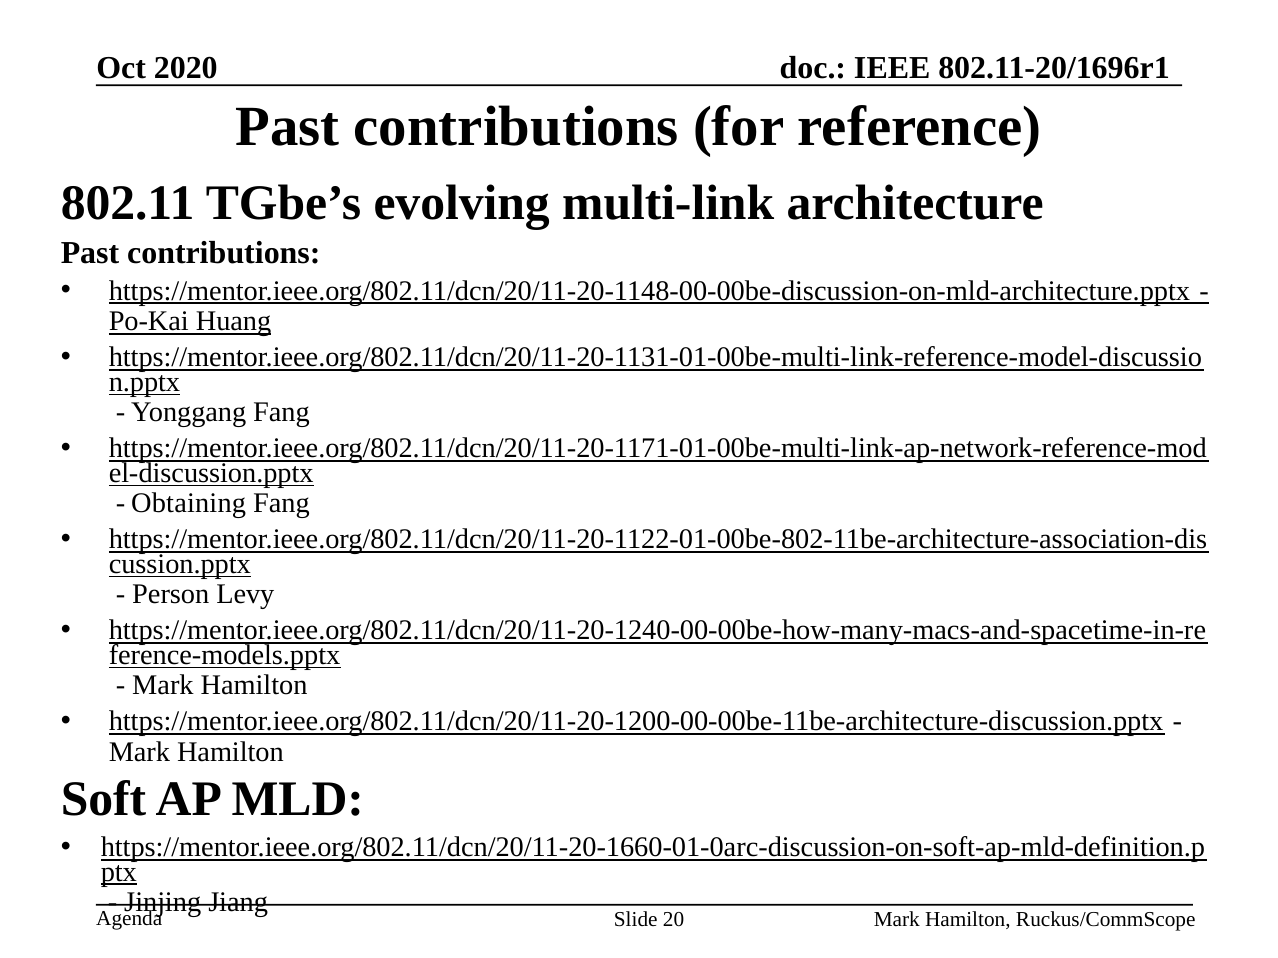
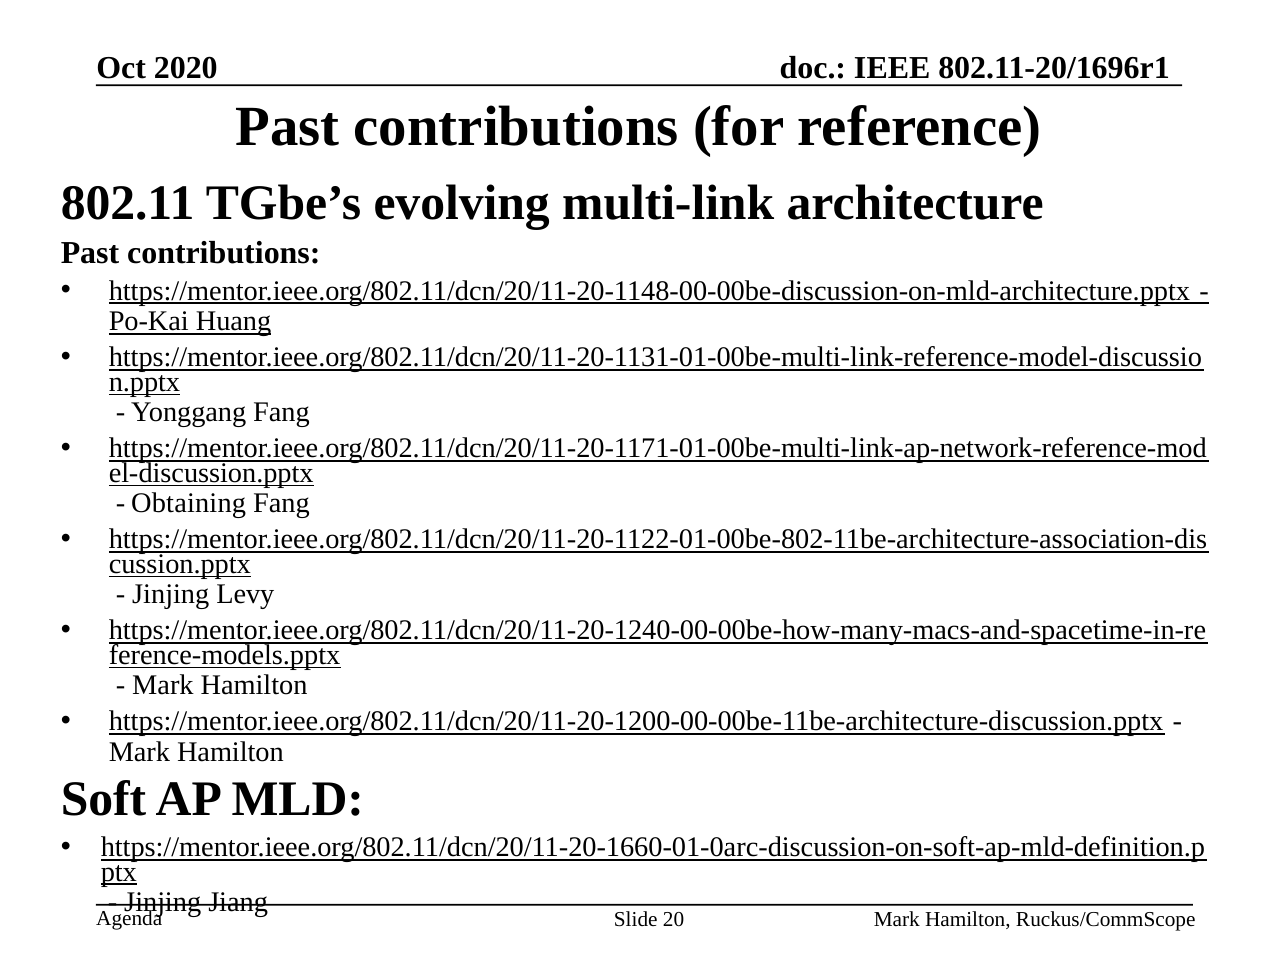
Person: Person -> Jinjing (171, 595)
